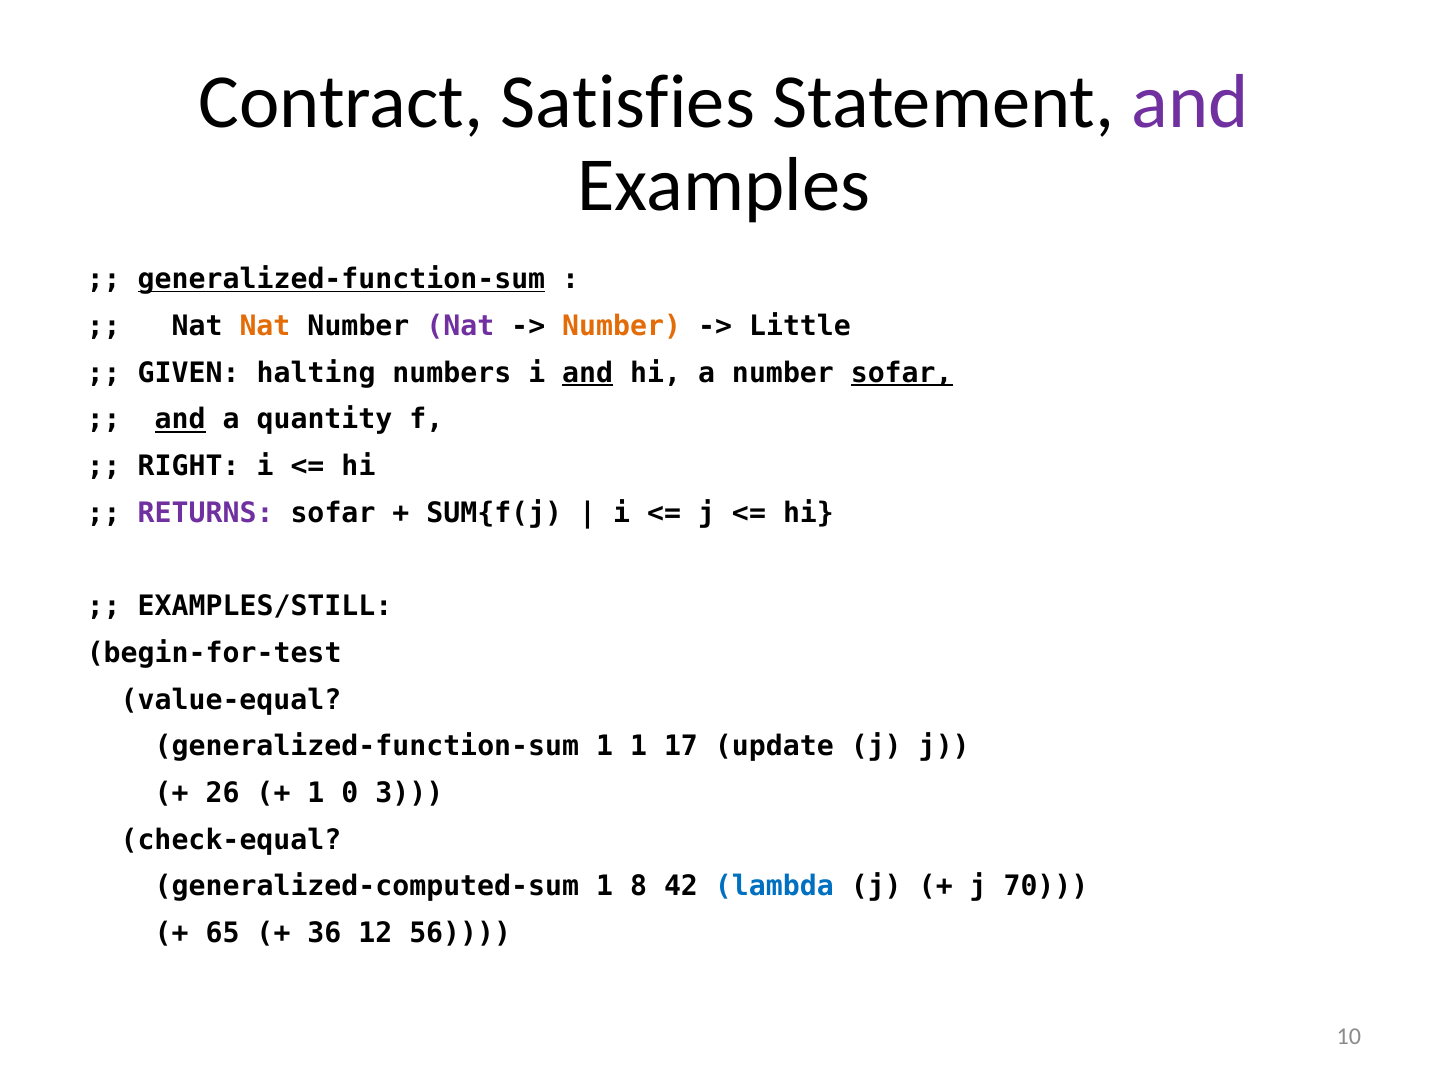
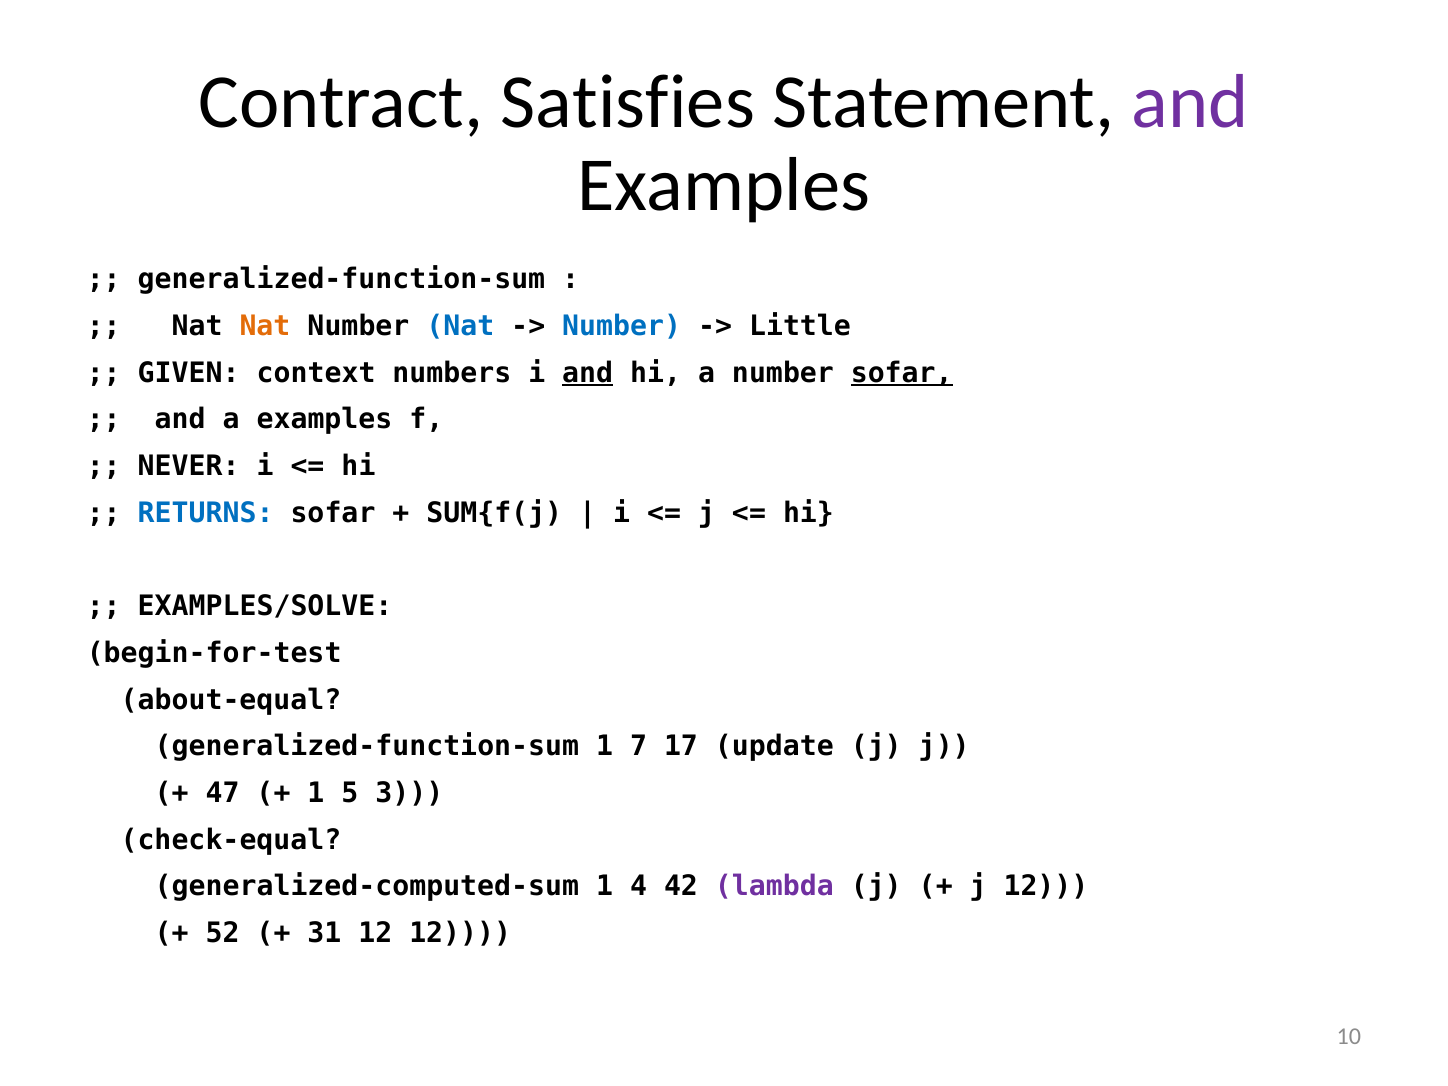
generalized-function-sum underline: present -> none (341, 280)
Nat colour: purple -> blue (460, 326)
Number colour: orange -> blue (622, 326)
halting: halting -> context (316, 373)
and underline: present -> none (180, 420)
a quantity: quantity -> examples (324, 420)
RIGHT: RIGHT -> NEVER (189, 466)
RETURNS colour: purple -> blue (206, 513)
EXAMPLES/STILL: EXAMPLES/STILL -> EXAMPLES/SOLVE (265, 606)
value-equal: value-equal -> about-equal (231, 700)
1 1: 1 -> 7 (639, 746)
26: 26 -> 47 (223, 793)
0: 0 -> 5 (350, 793)
8: 8 -> 4 (639, 886)
lambda colour: blue -> purple (774, 886)
j 70: 70 -> 12 (1046, 886)
65: 65 -> 52 (223, 933)
36: 36 -> 31 (324, 933)
12 56: 56 -> 12 (460, 933)
